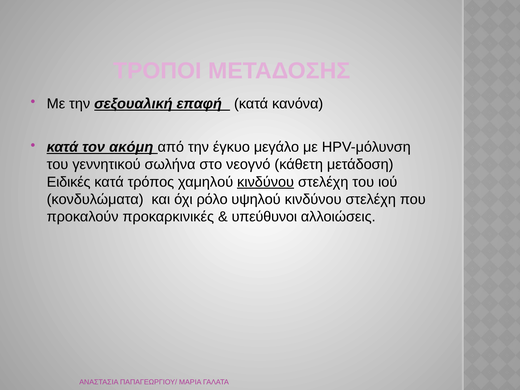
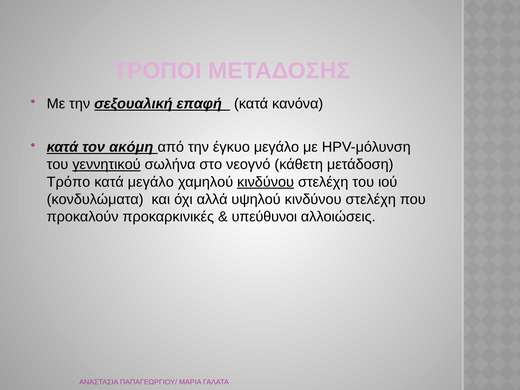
γεννητικoύ underline: none -> present (106, 165)
Ειδικές: Ειδικές -> Τρόπo (68, 182)
κατά τρόπος: τρόπος -> μεγάλo (151, 182)
ρόλο: ρόλο -> αλλά (212, 199)
